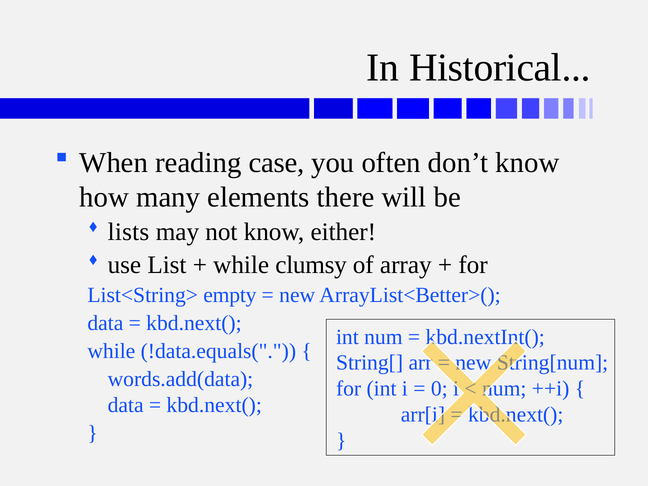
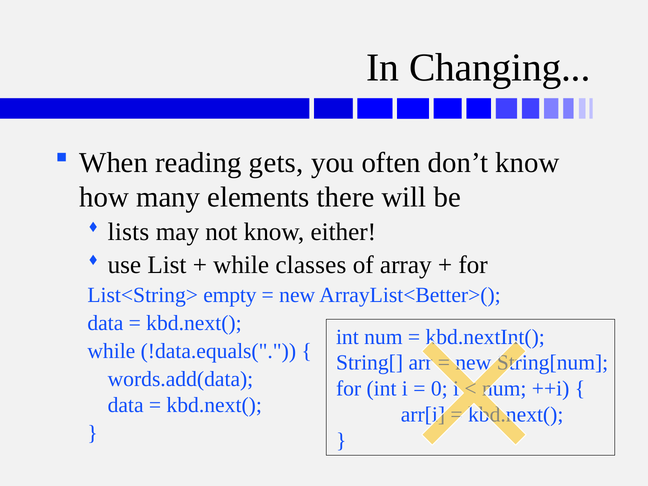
Historical: Historical -> Changing (500, 68)
case: case -> gets (276, 163)
clumsy: clumsy -> classes (311, 265)
